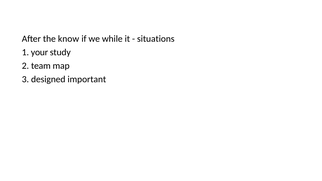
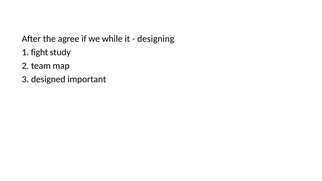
know: know -> agree (69, 39)
situations: situations -> designing (156, 39)
your: your -> fight (39, 52)
